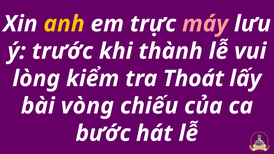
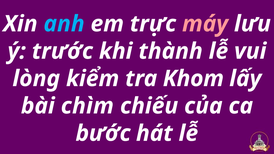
anh colour: yellow -> light blue (64, 24)
Thoát: Thoát -> Khom (193, 79)
vòng: vòng -> chìm (87, 106)
